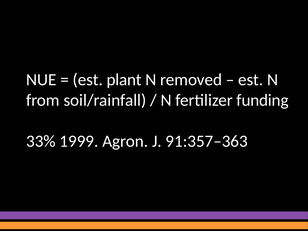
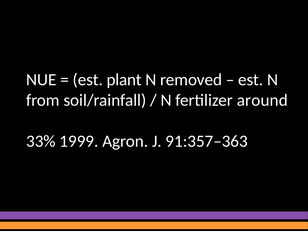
funding: funding -> around (262, 100)
